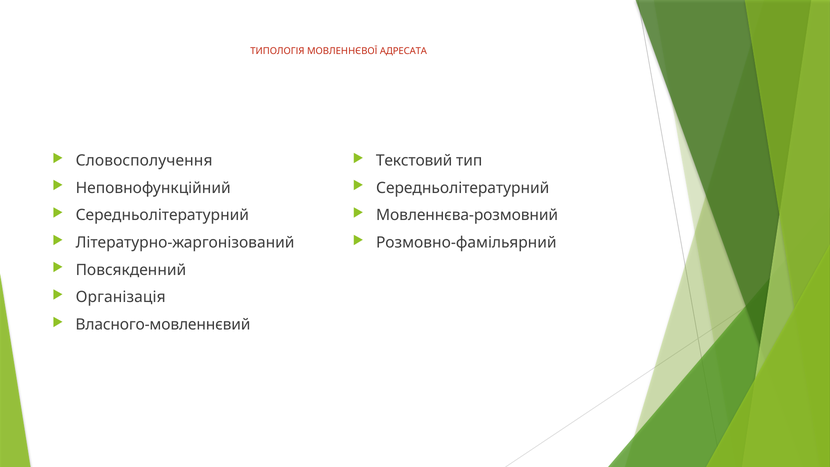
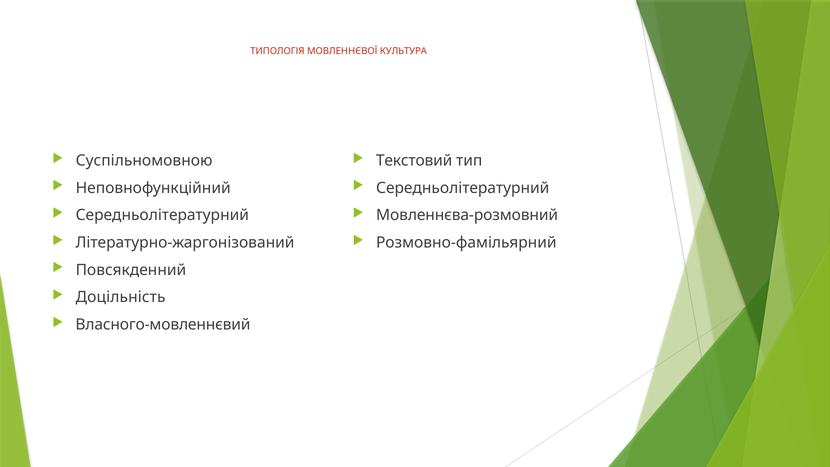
АДРЕСАТА: АДРЕСАТА -> КУЛЬТУРА (403, 51)
Словосполучення: Словосполучення -> Суспільномовною (144, 161)
Організація: Організація -> Доцільність (121, 297)
